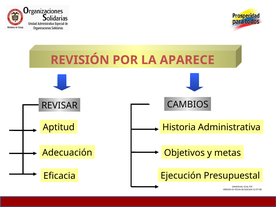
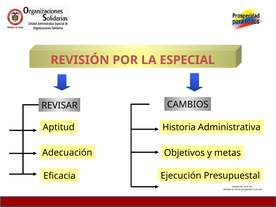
APARECE: APARECE -> ESPECIAL (187, 60)
